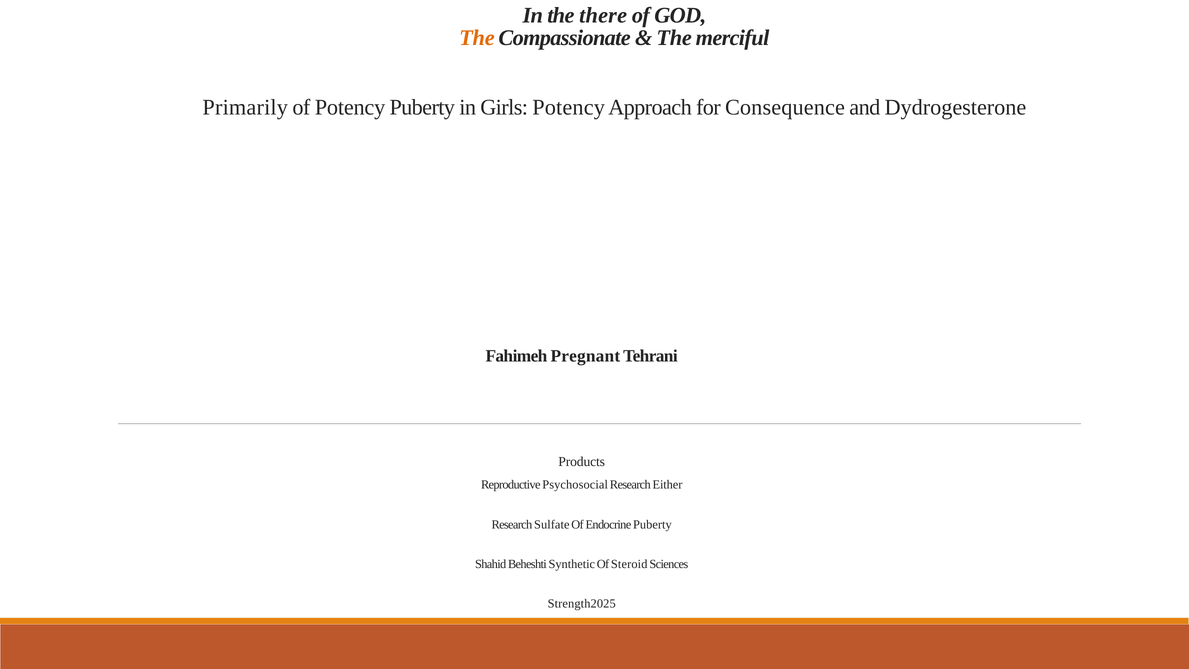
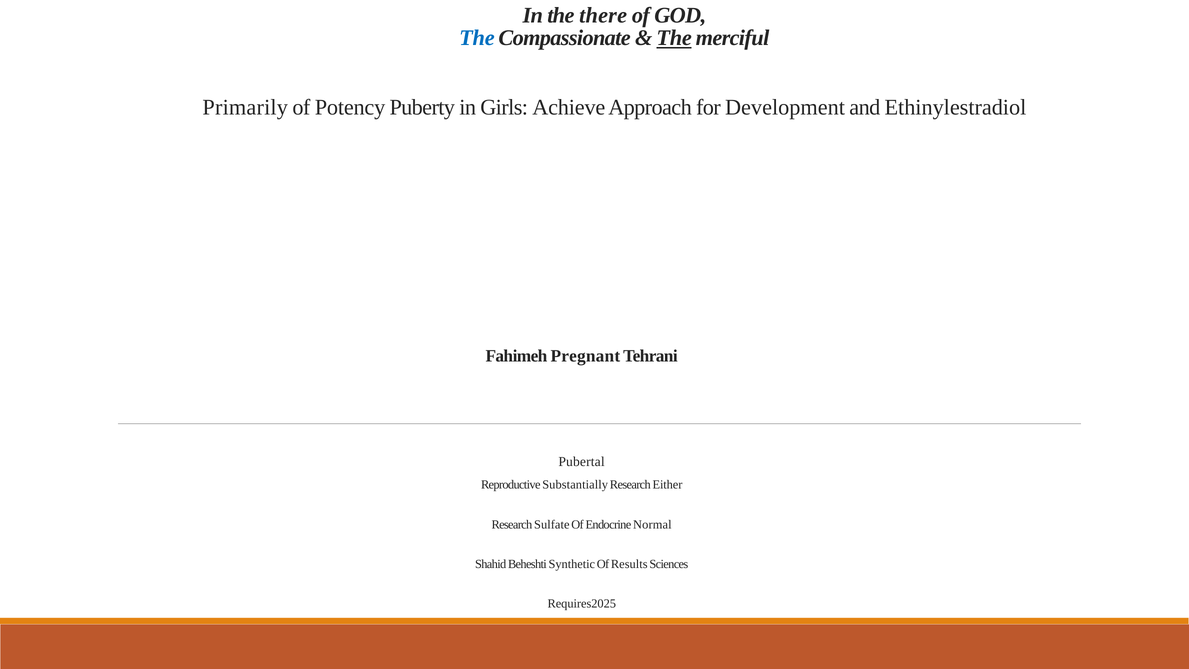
The colour: orange -> blue (477, 38)
The underline: none -> present (674, 38)
Girls Potency: Potency -> Achieve (569, 108)
Consequence: Consequence -> Development (785, 108)
Dydrogesterone: Dydrogesterone -> Ethinylestradiol (955, 108)
Products: Products -> Pubertal (582, 462)
Psychosocial: Psychosocial -> Substantially (575, 485)
Endocrine Puberty: Puberty -> Normal (652, 524)
Steroid: Steroid -> Results (629, 564)
Strength2025: Strength2025 -> Requires2025 (582, 604)
